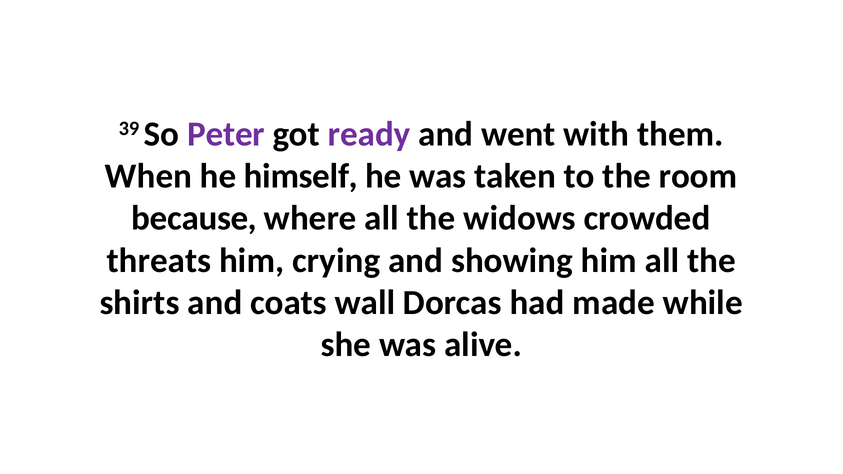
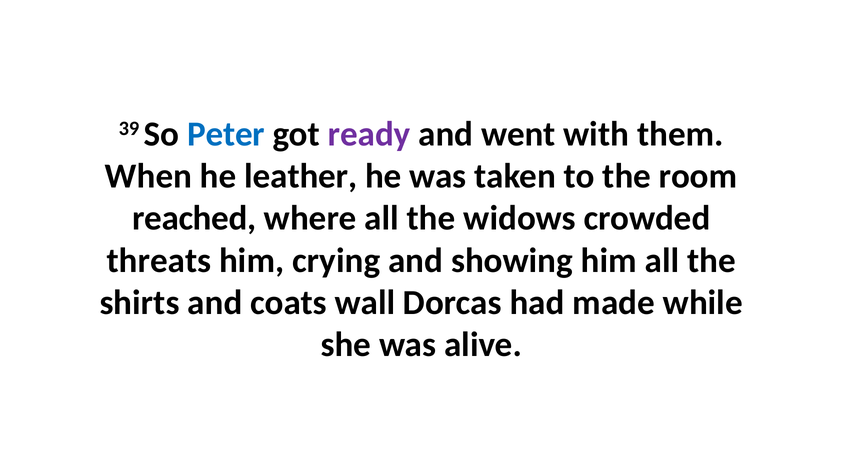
Peter colour: purple -> blue (226, 134)
himself: himself -> leather (301, 176)
because: because -> reached (194, 218)
